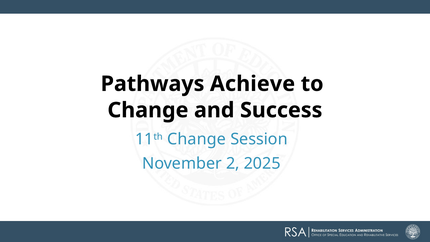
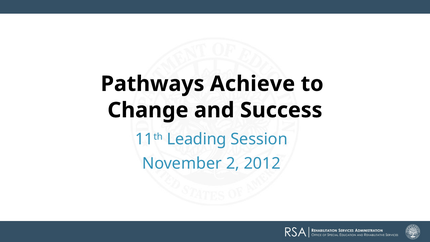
11th Change: Change -> Leading (197, 139)
2025: 2025 -> 2012 (262, 163)
